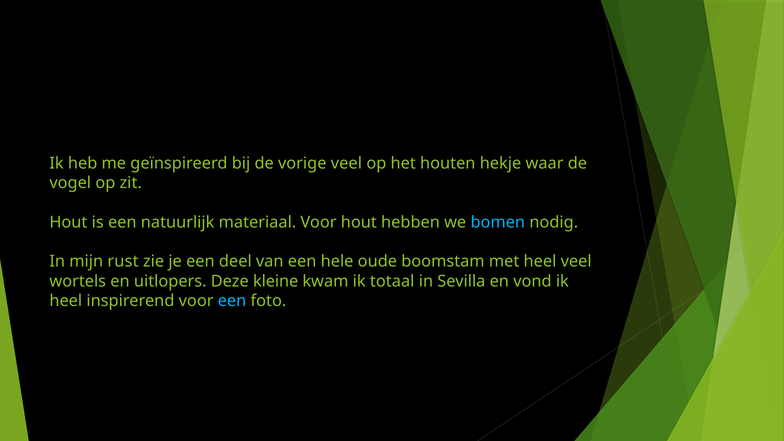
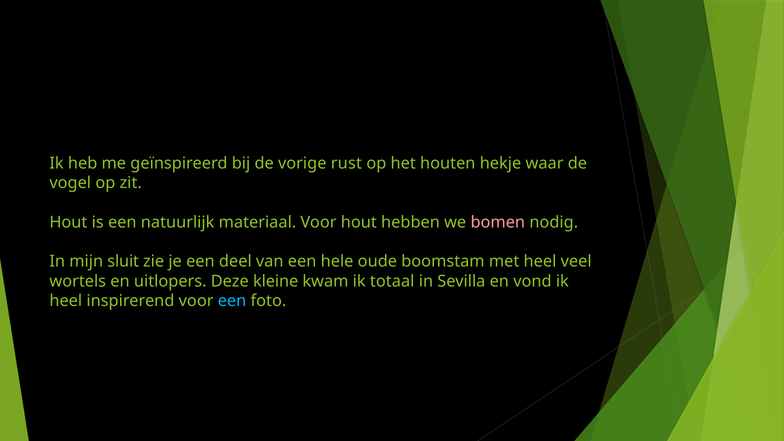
vorige veel: veel -> rust (346, 163)
bomen colour: light blue -> pink (498, 222)
rust: rust -> sluit (123, 262)
